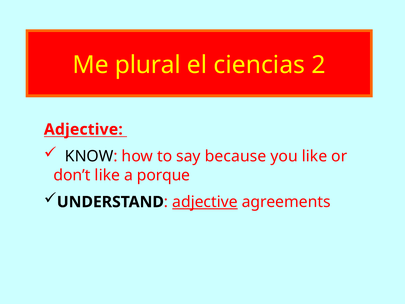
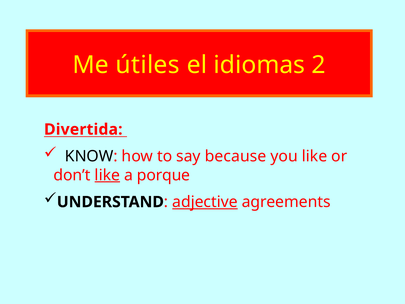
plural: plural -> útiles (148, 65)
ciencias: ciencias -> idiomas (259, 65)
Adjective: Adjective -> Divertida (83, 129)
like underline: none -> present (107, 175)
